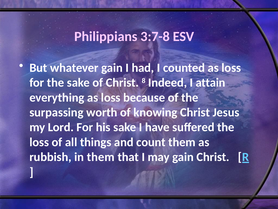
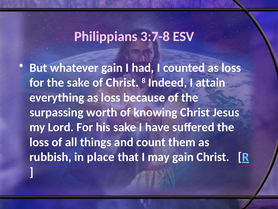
in them: them -> place (101, 157)
